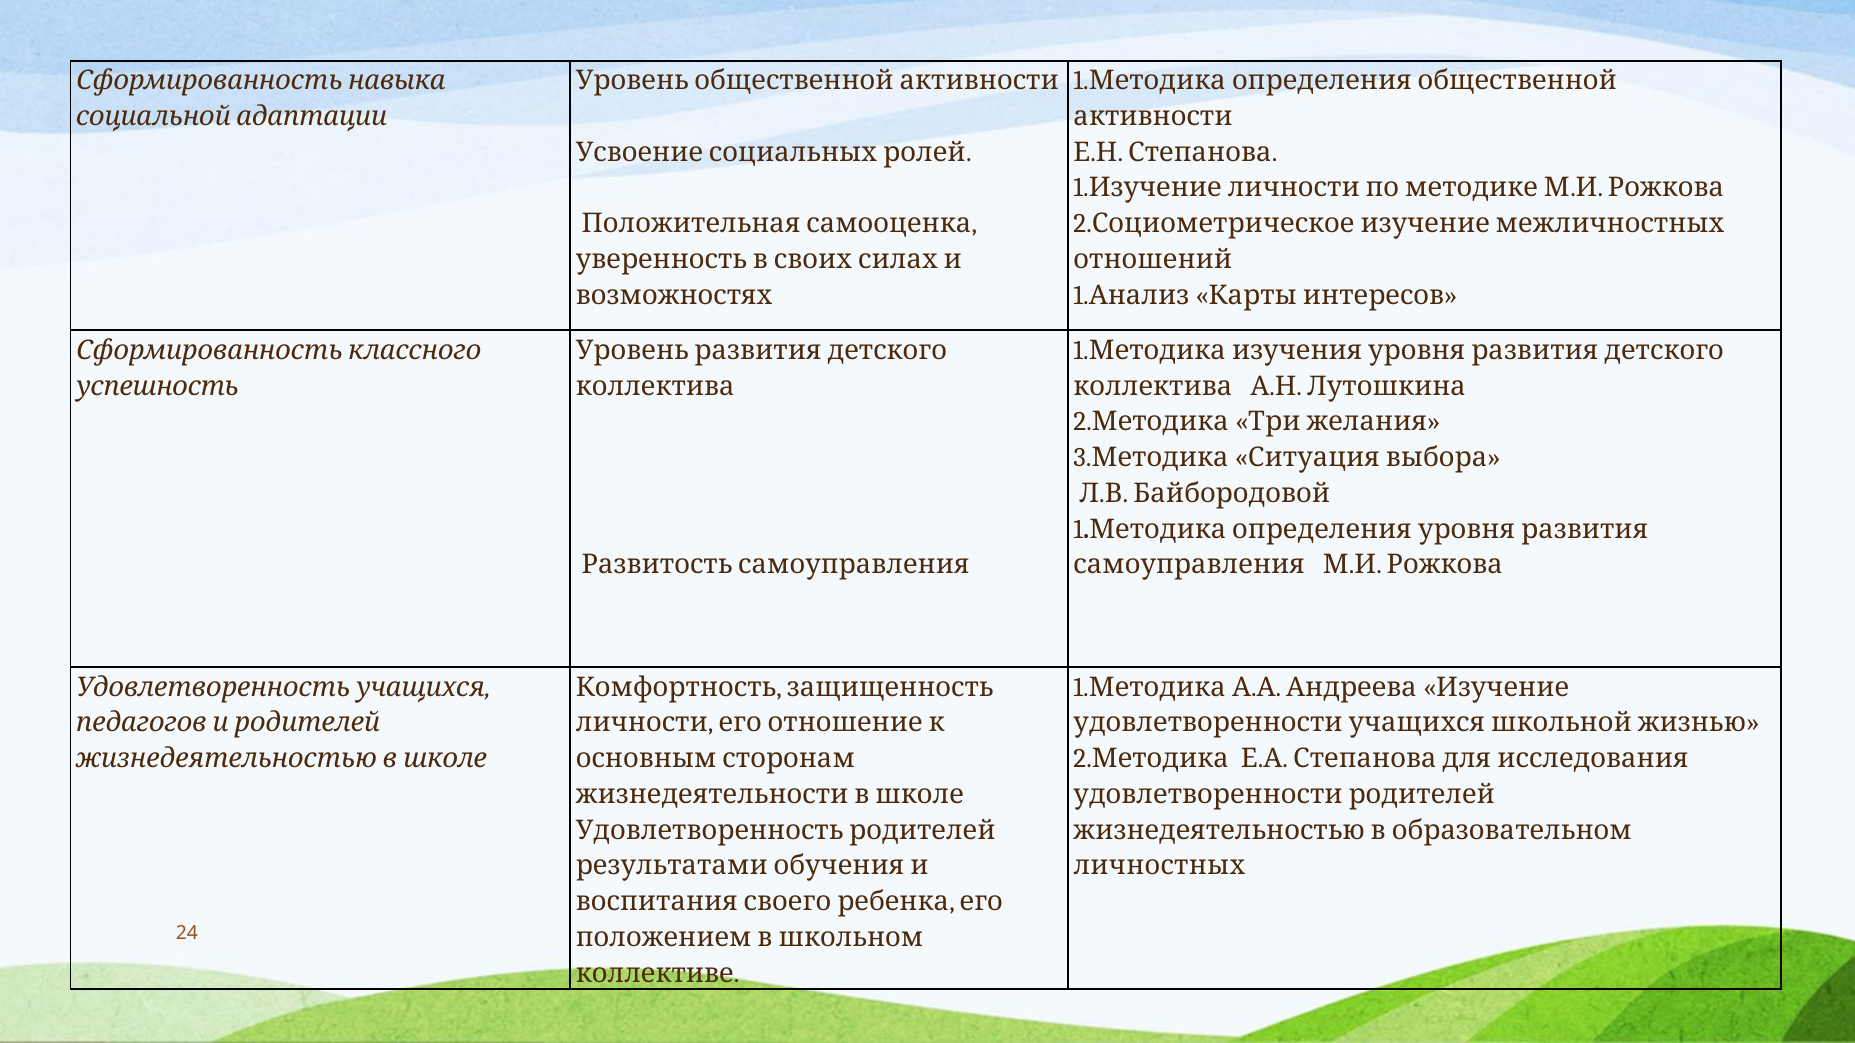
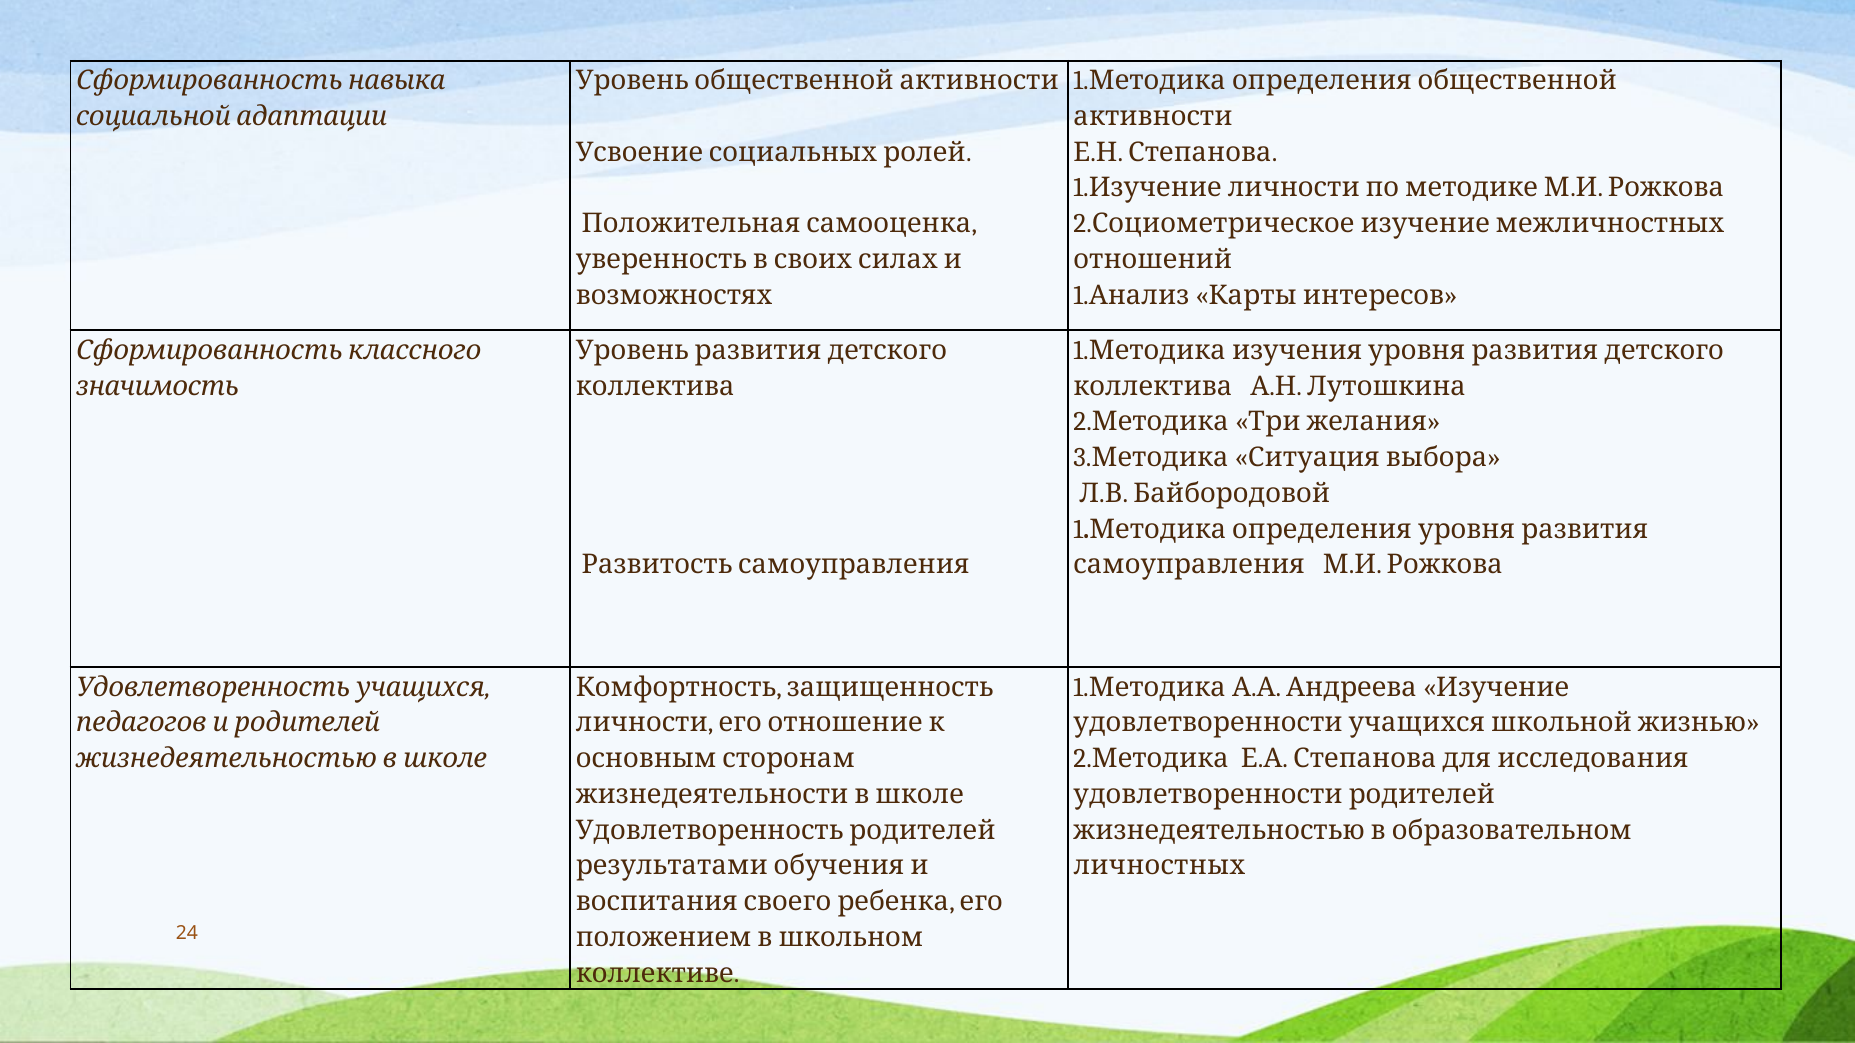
успешность: успешность -> значимость (158, 386)
